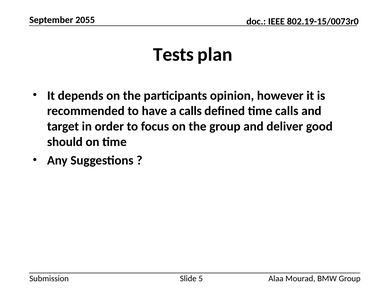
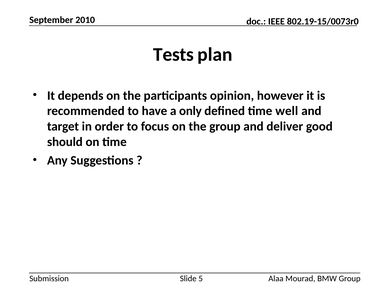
2055: 2055 -> 2010 (85, 20)
a calls: calls -> only (190, 111)
time calls: calls -> well (287, 111)
